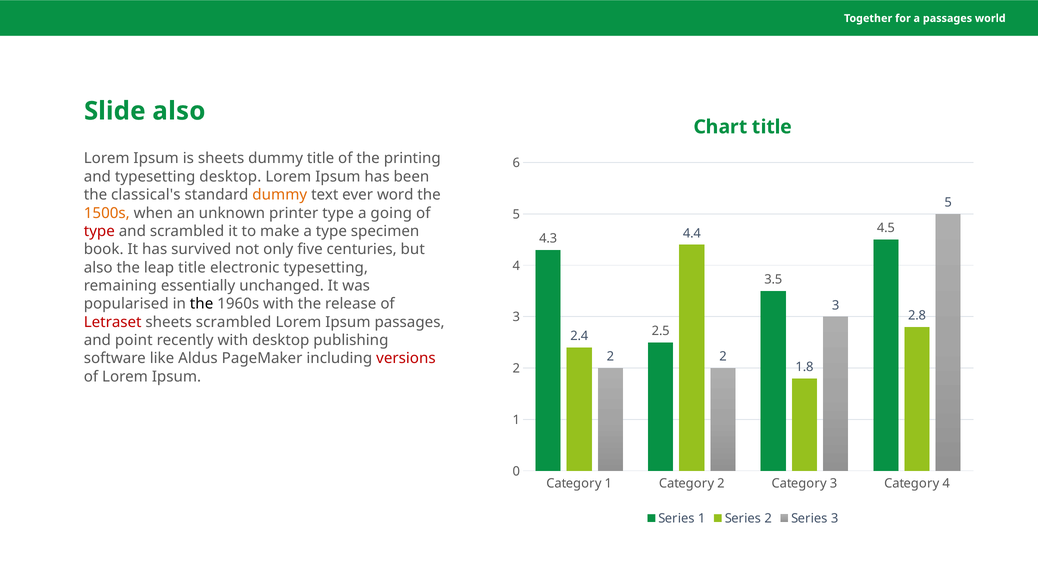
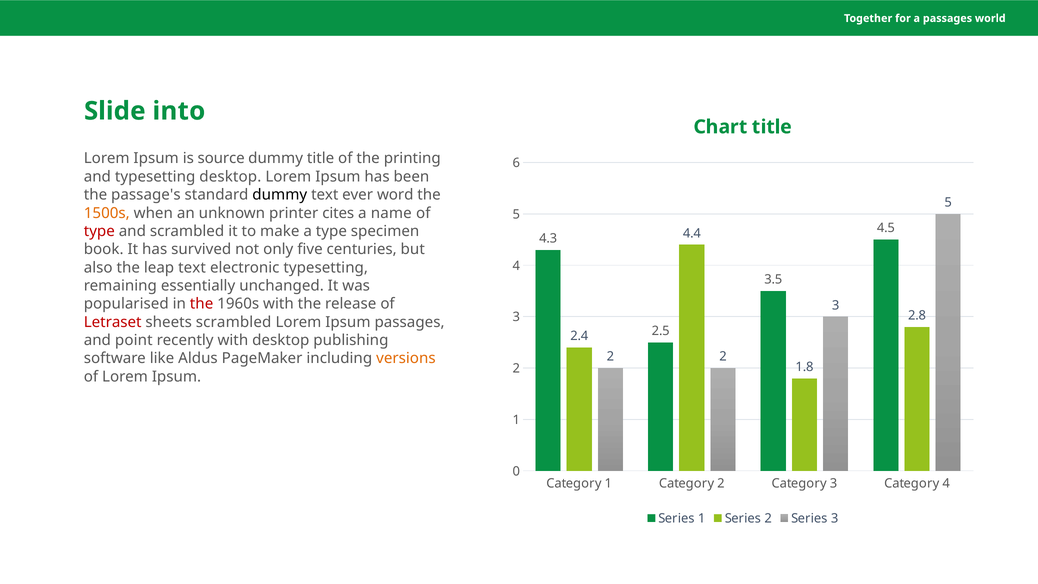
Slide also: also -> into (179, 111)
is sheets: sheets -> source (221, 158)
classical's: classical's -> passage's (146, 195)
dummy colour: orange -> black (280, 195)
printer type: type -> cites (338, 213)
going: going -> name (391, 213)
leap title: title -> text (192, 268)
the colour: black -> red (202, 304)
versions colour: red -> orange (406, 358)
